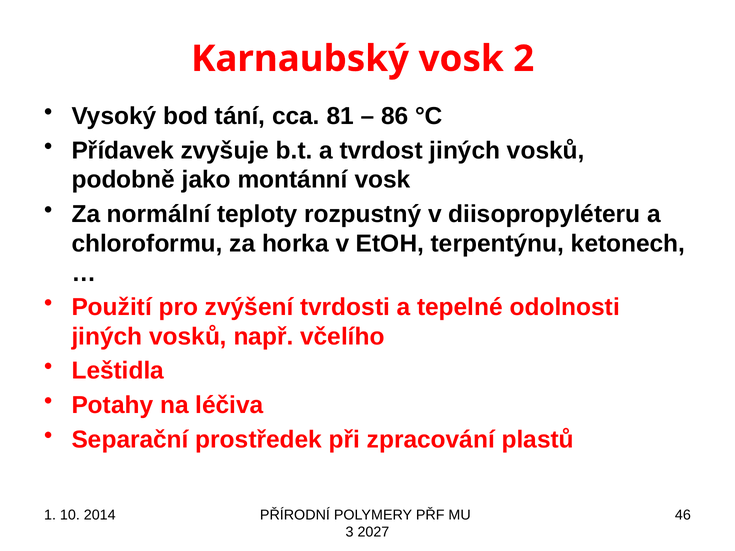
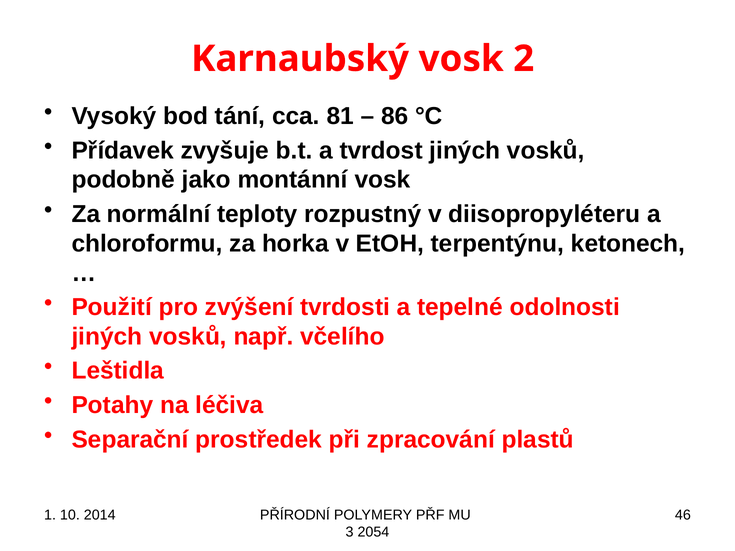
2027: 2027 -> 2054 (373, 532)
